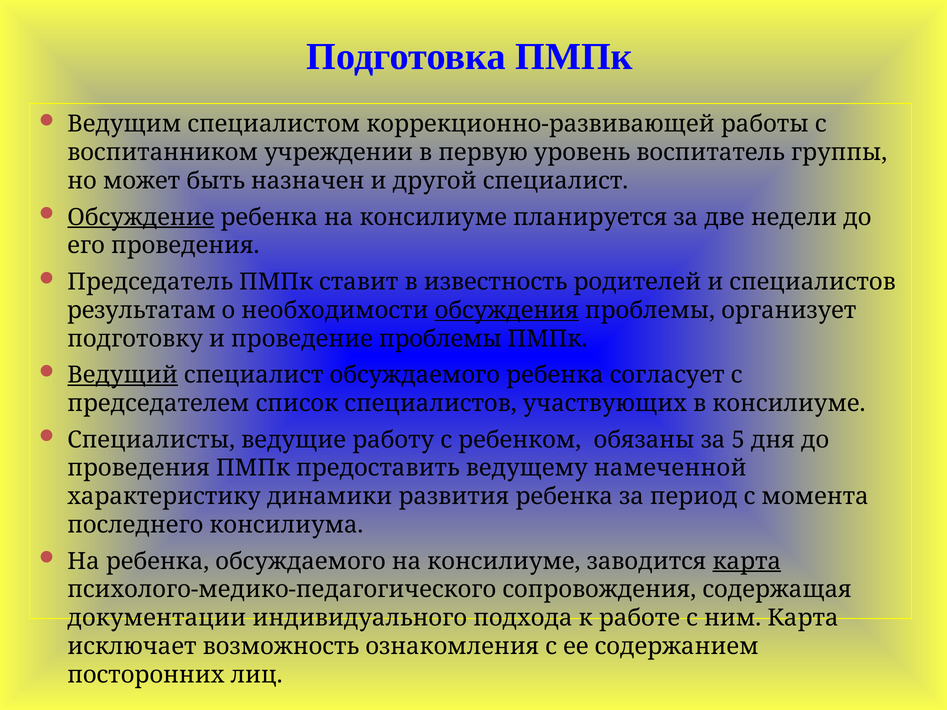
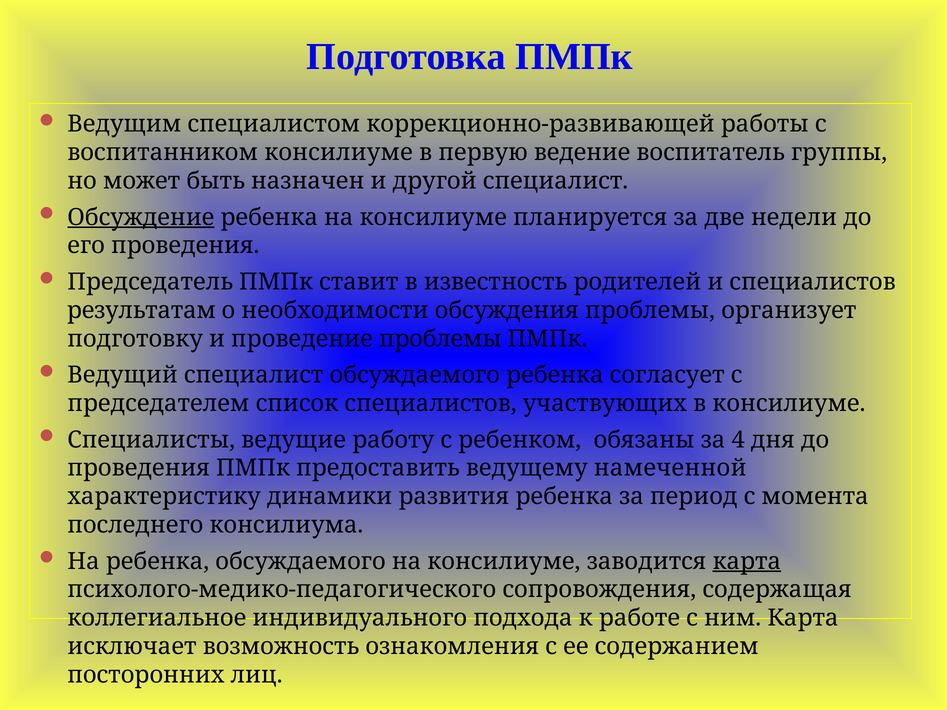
воспитанником учреждении: учреждении -> консилиуме (339, 153)
уровень: уровень -> ведение (582, 153)
обсуждения underline: present -> none (507, 310)
Ведущий underline: present -> none (123, 375)
5: 5 -> 4 (738, 440)
документации: документации -> коллегиальное (157, 618)
